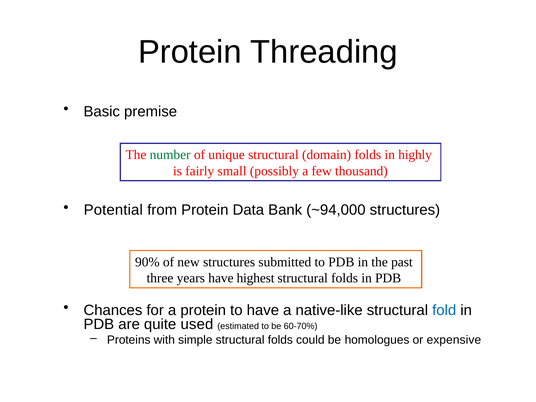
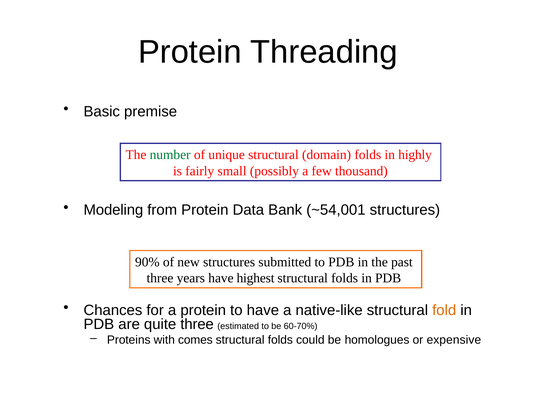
Potential: Potential -> Modeling (113, 210)
~94,000: ~94,000 -> ~54,001 (336, 210)
fold colour: blue -> orange (444, 310)
quite used: used -> three (197, 324)
simple: simple -> comes (195, 340)
